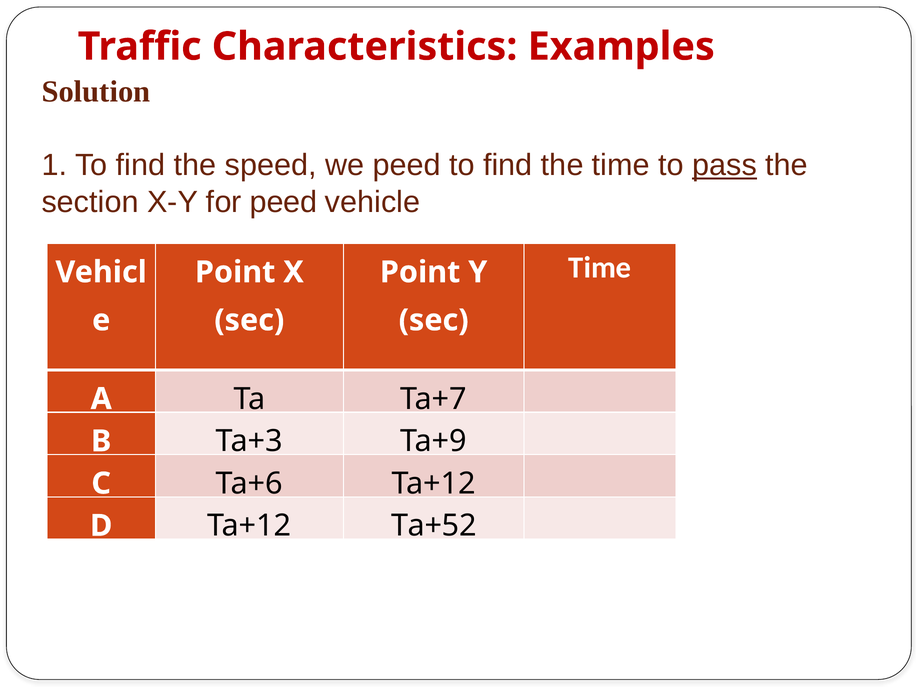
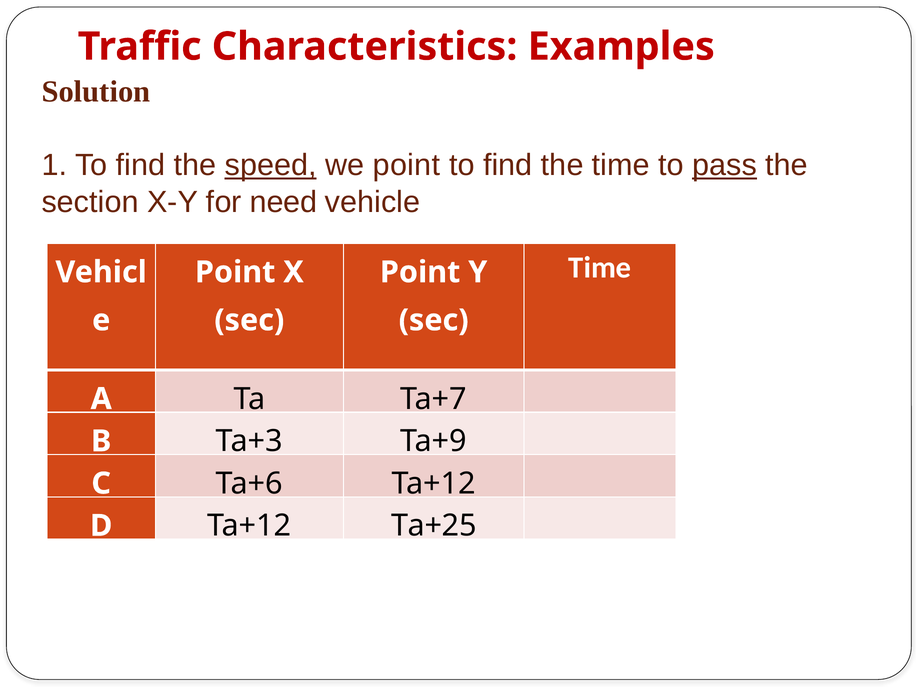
speed underline: none -> present (271, 165)
we peed: peed -> point (407, 165)
for peed: peed -> need (283, 202)
Ta+52: Ta+52 -> Ta+25 (434, 525)
